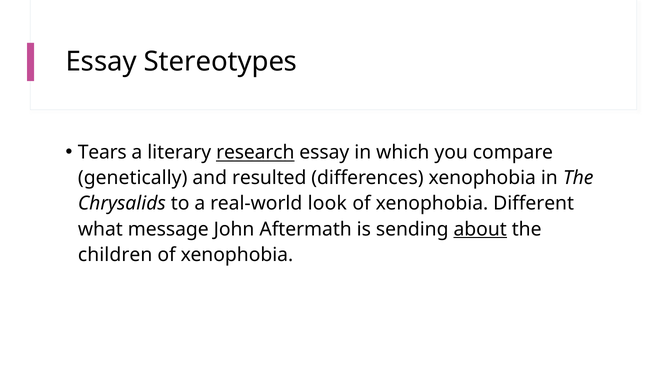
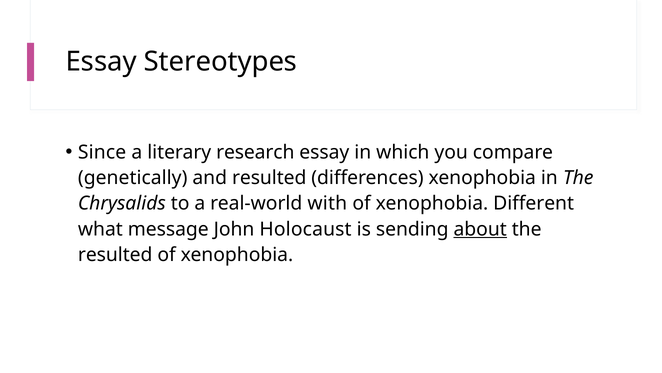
Tears: Tears -> Since (102, 152)
research underline: present -> none (255, 152)
look: look -> with (327, 203)
Aftermath: Aftermath -> Holocaust (306, 229)
children: children -> resulted (115, 254)
